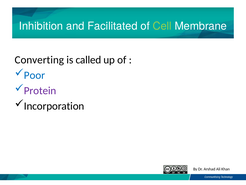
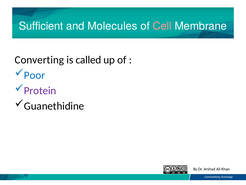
Inhibition: Inhibition -> Sufficient (41, 26)
Facilitated: Facilitated -> Molecules (112, 26)
Cell colour: light green -> pink (162, 26)
Incorporation: Incorporation -> Guanethidine (54, 106)
